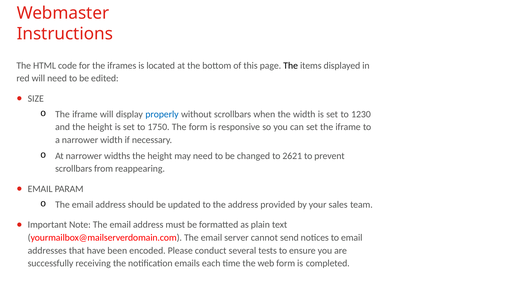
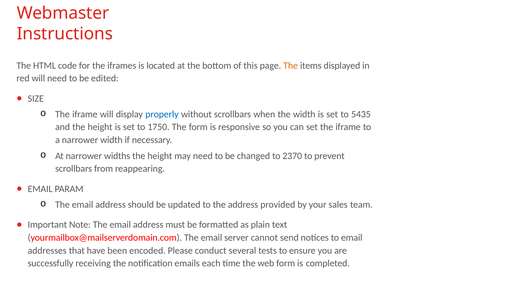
The colour: black -> orange (291, 65)
1230: 1230 -> 5435 (361, 114)
2621: 2621 -> 2370 (292, 156)
